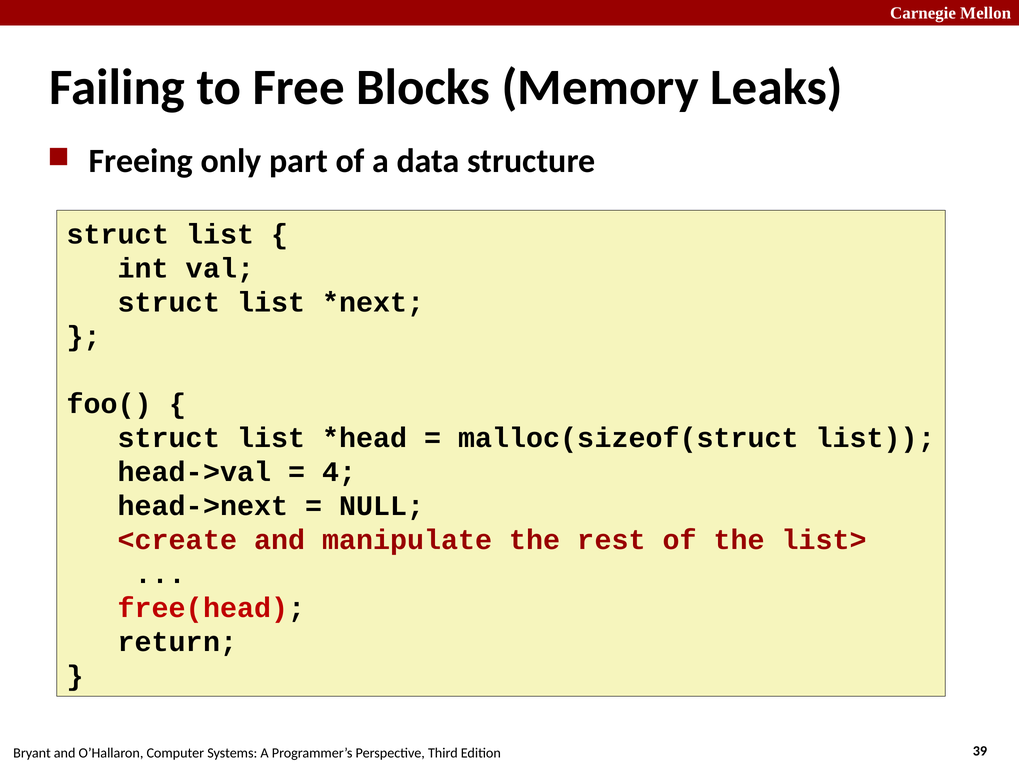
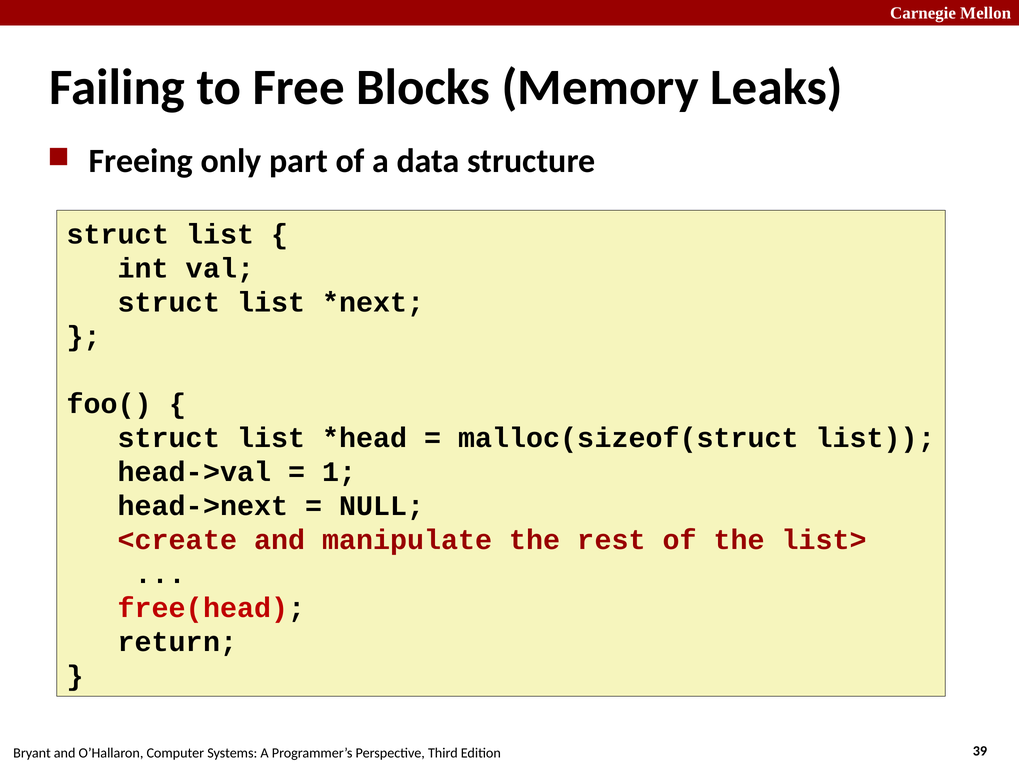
4: 4 -> 1 (339, 472)
